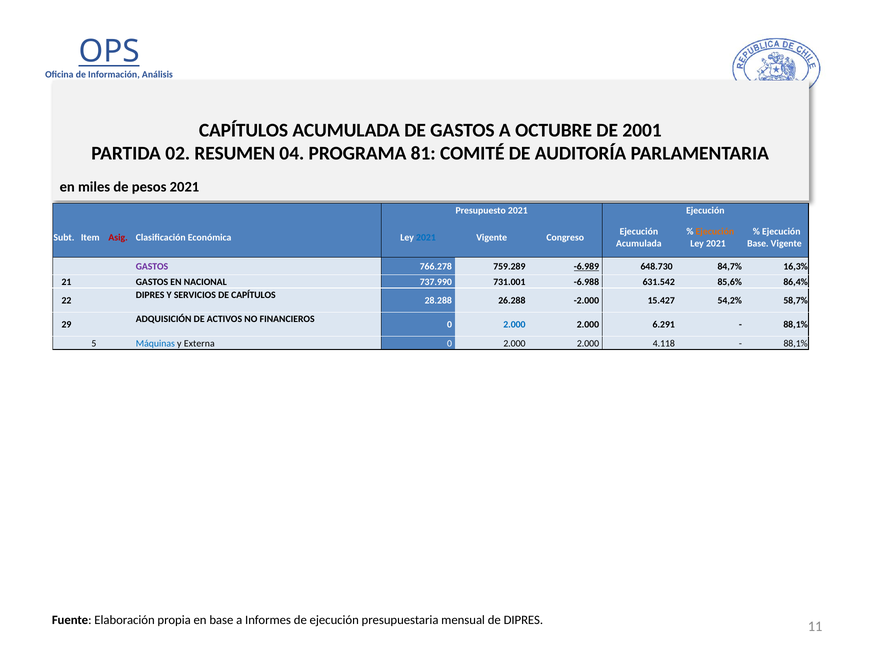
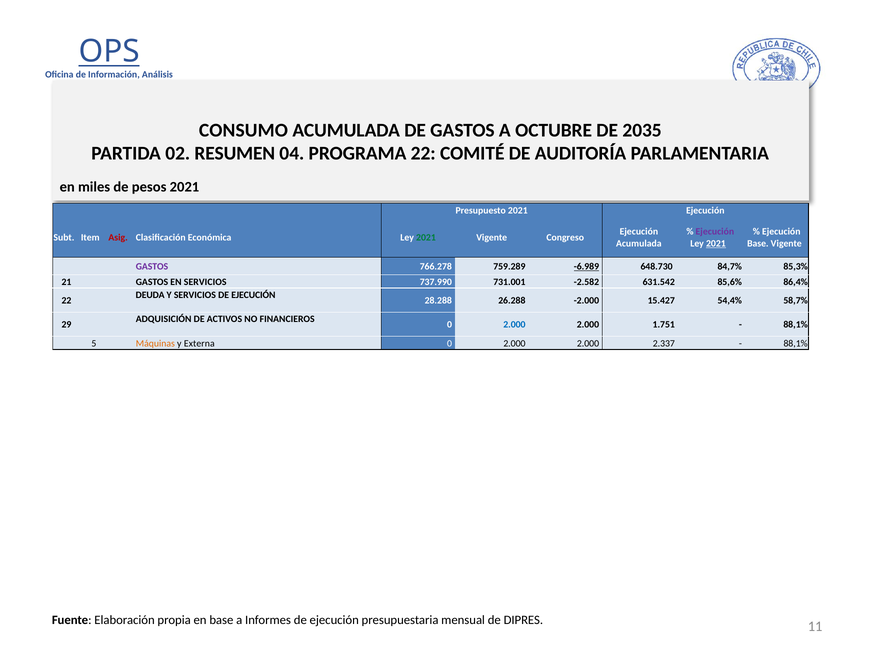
CAPÍTULOS: CAPÍTULOS -> CONSUMO (243, 130)
2001: 2001 -> 2035 (642, 130)
PROGRAMA 81: 81 -> 22 (423, 154)
Ejecución colour: orange -> purple (715, 232)
2021 colour: blue -> green (426, 238)
2021 underline: none -> present (716, 244)
16,3%: 16,3% -> 85,3% (796, 267)
EN NACIONAL: NACIONAL -> SERVICIOS (205, 282)
-6.988: -6.988 -> -2.582 (586, 282)
DIPRES: DIPRES -> DEUDA (150, 295)
SERVICIOS DE CAPÍTULOS: CAPÍTULOS -> EJECUCIÓN (253, 295)
54,2%: 54,2% -> 54,4% (730, 301)
6.291: 6.291 -> 1.751 (664, 325)
Máquinas colour: blue -> orange (155, 344)
4.118: 4.118 -> 2.337 (664, 344)
